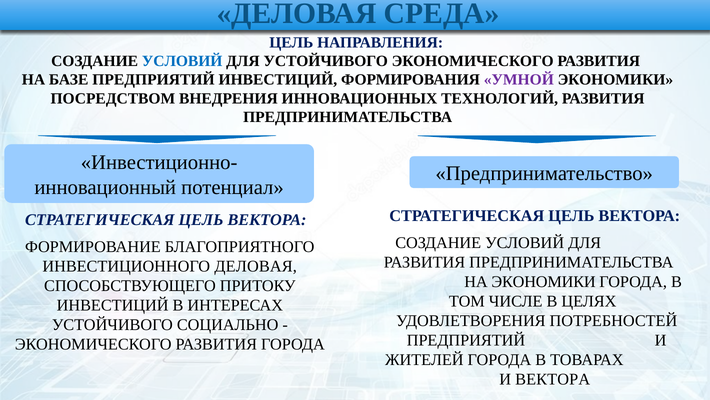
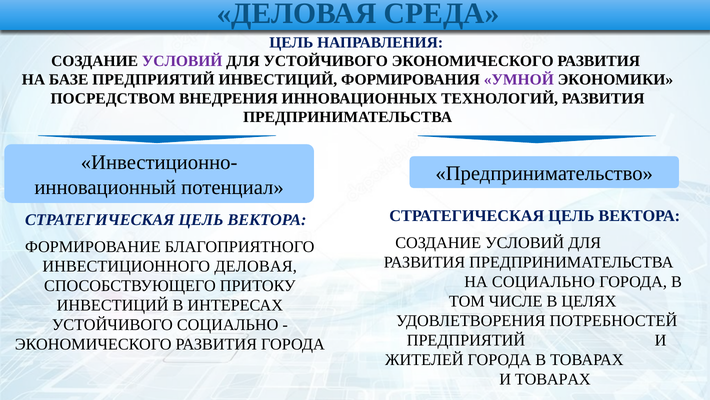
УСЛОВИЙ colour: blue -> purple (182, 61)
НА ЭКОНОМИКИ: ЭКОНОМИКИ -> СОЦИАЛЬНО (543, 281)
И ВЕКТОРА: ВЕКТОРА -> ТОВАРАХ (553, 379)
